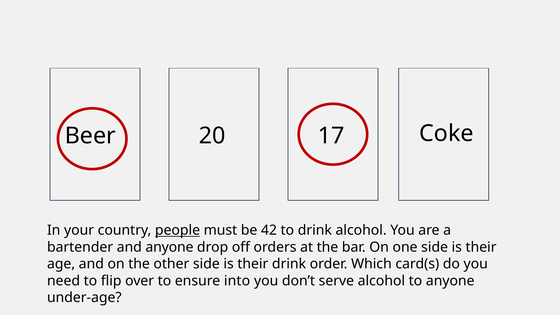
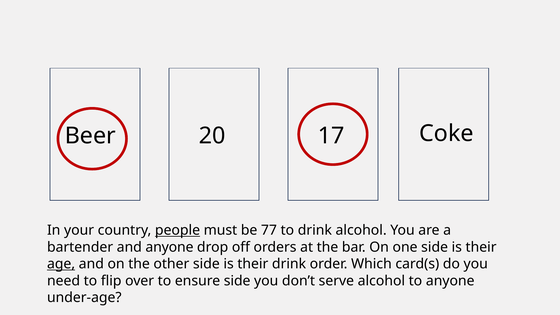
42: 42 -> 77 (269, 230)
age underline: none -> present (61, 264)
ensure into: into -> side (237, 281)
